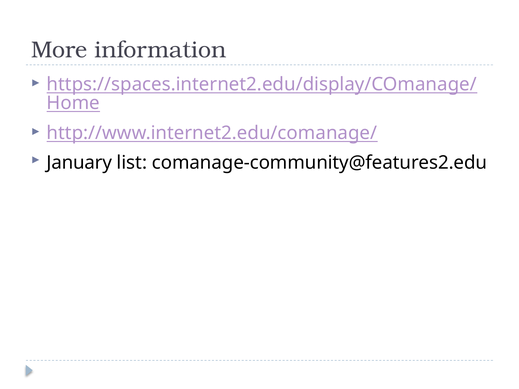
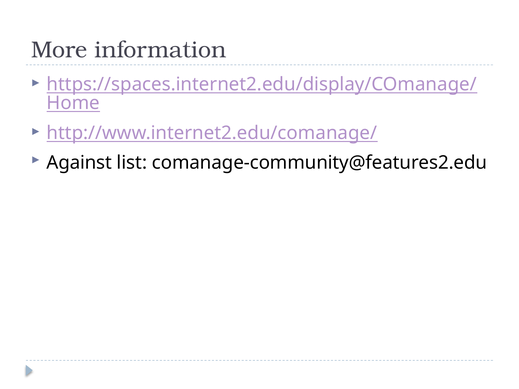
January: January -> Against (79, 163)
